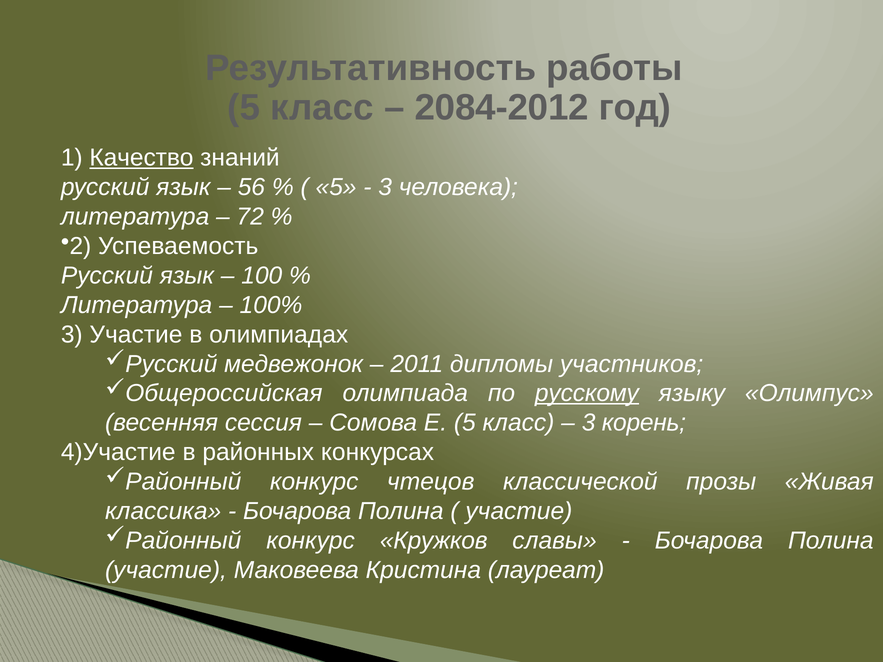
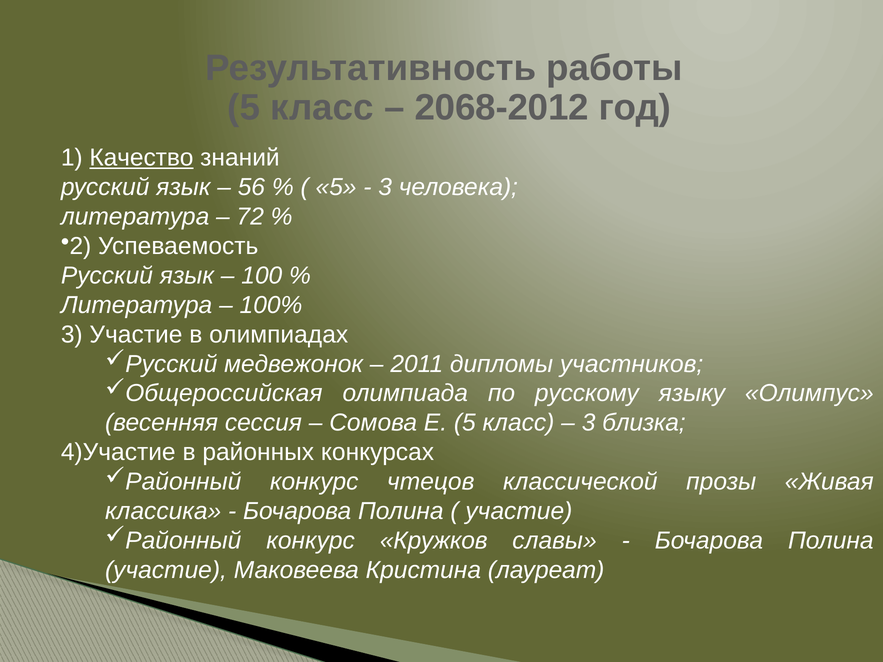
2084-2012: 2084-2012 -> 2068-2012 (502, 108)
русскому underline: present -> none (587, 393)
корень: корень -> близка (644, 423)
